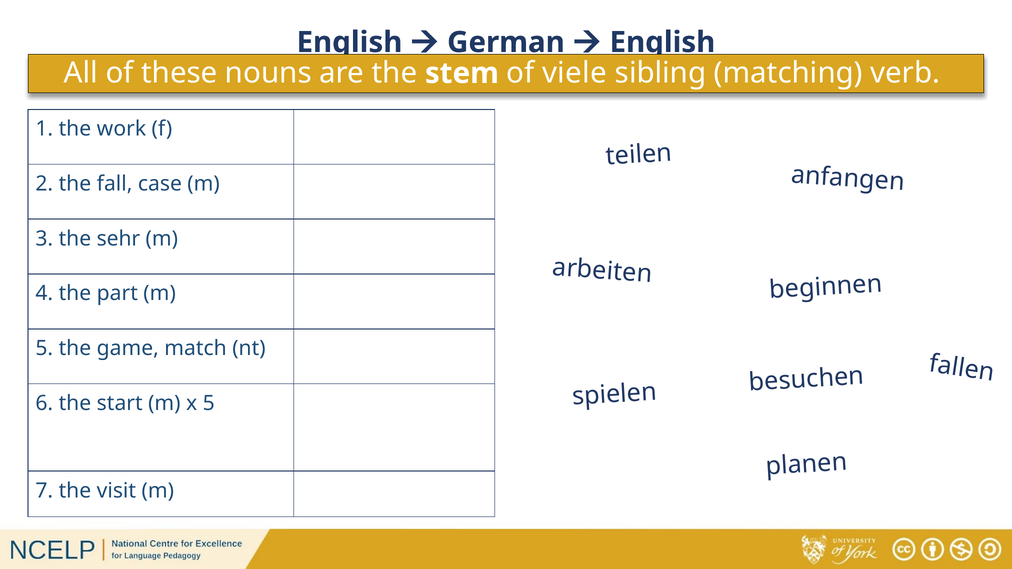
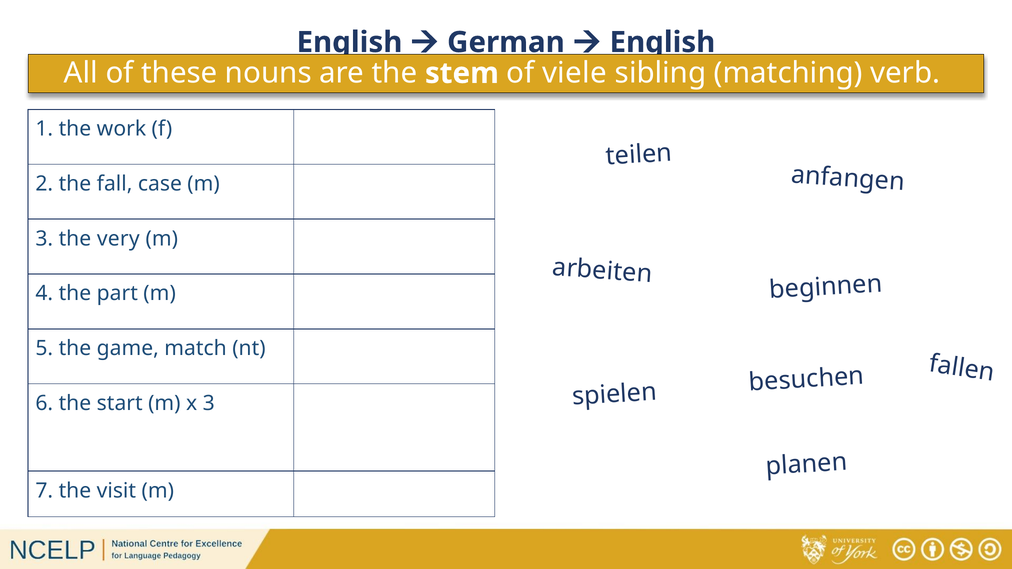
sehr: sehr -> very (118, 239)
x 5: 5 -> 3 (209, 403)
